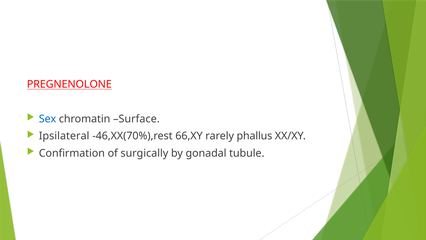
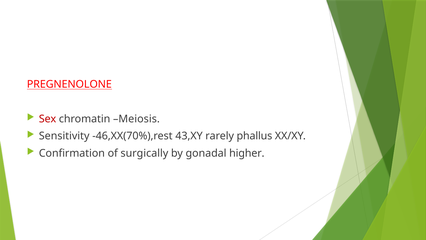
Sex colour: blue -> red (48, 119)
Surface: Surface -> Meiosis (136, 119)
Ipsilateral: Ipsilateral -> Sensitivity (64, 136)
66,XY: 66,XY -> 43,XY (189, 136)
tubule: tubule -> higher (247, 153)
